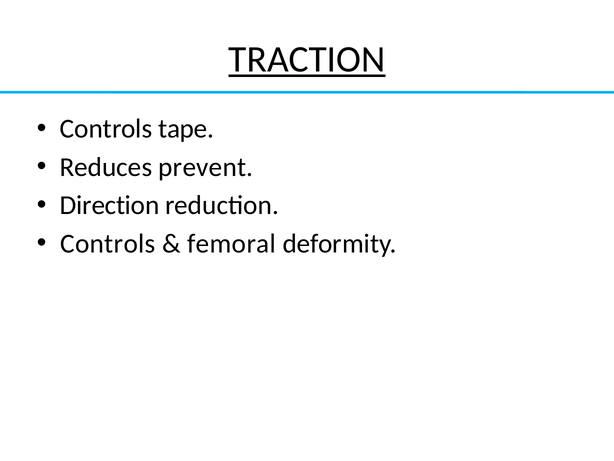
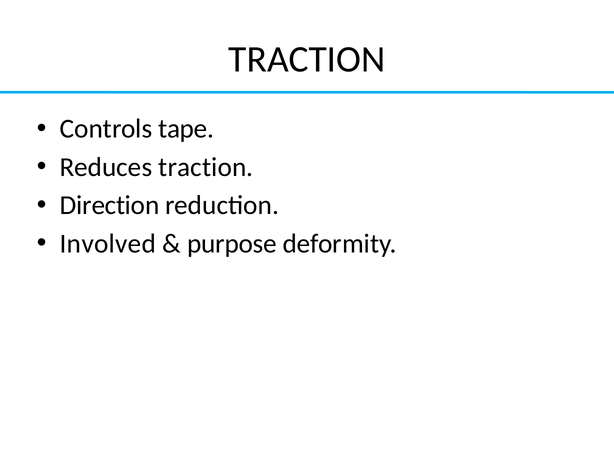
TRACTION underline: present -> none (307, 59)
Reduces prevent: prevent -> traction (206, 167)
Controls: Controls -> Involved (108, 243)
femoral: femoral -> purpose (232, 243)
